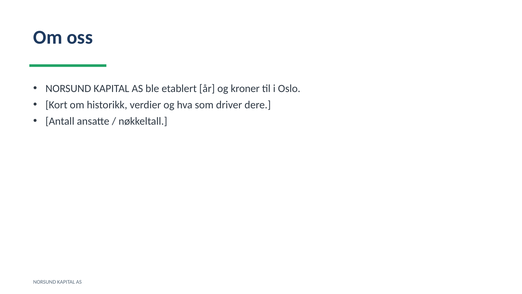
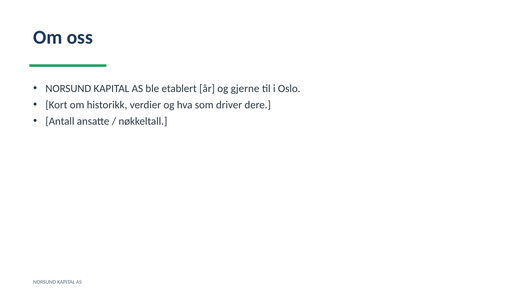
kroner: kroner -> gjerne (245, 88)
